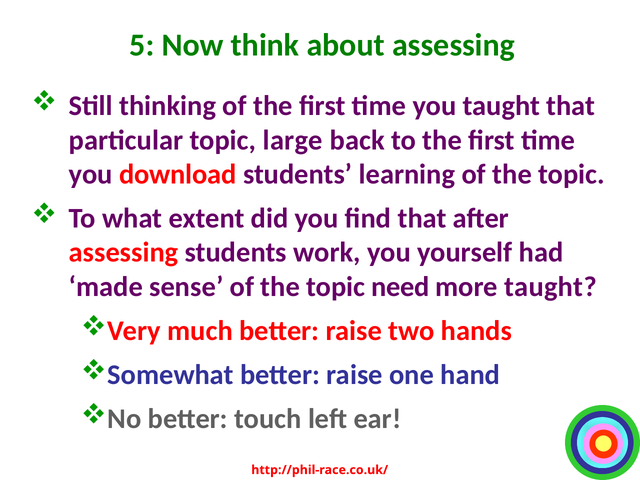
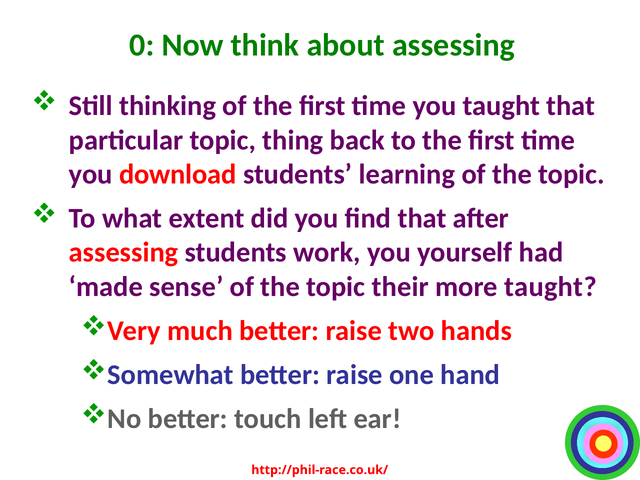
5: 5 -> 0 (142, 45)
large: large -> thing (293, 140)
need: need -> their (400, 287)
